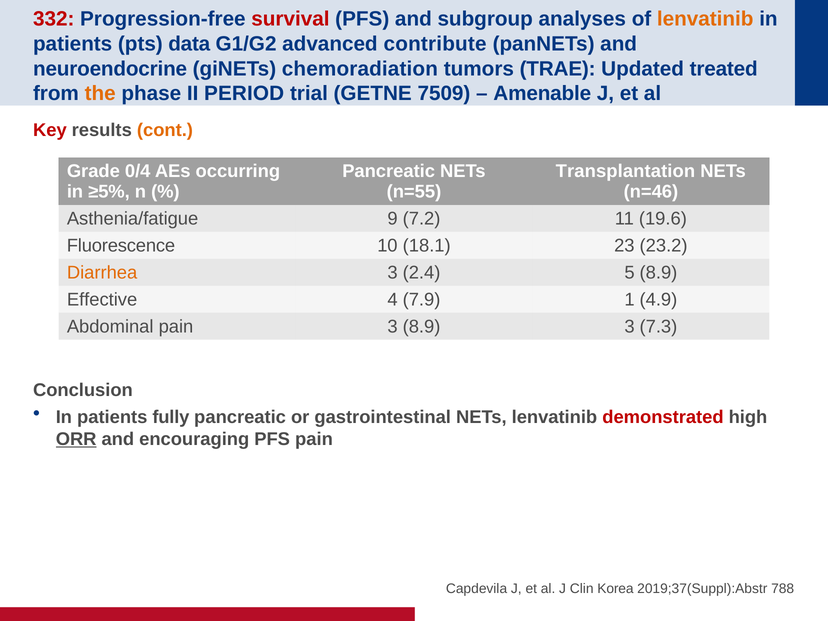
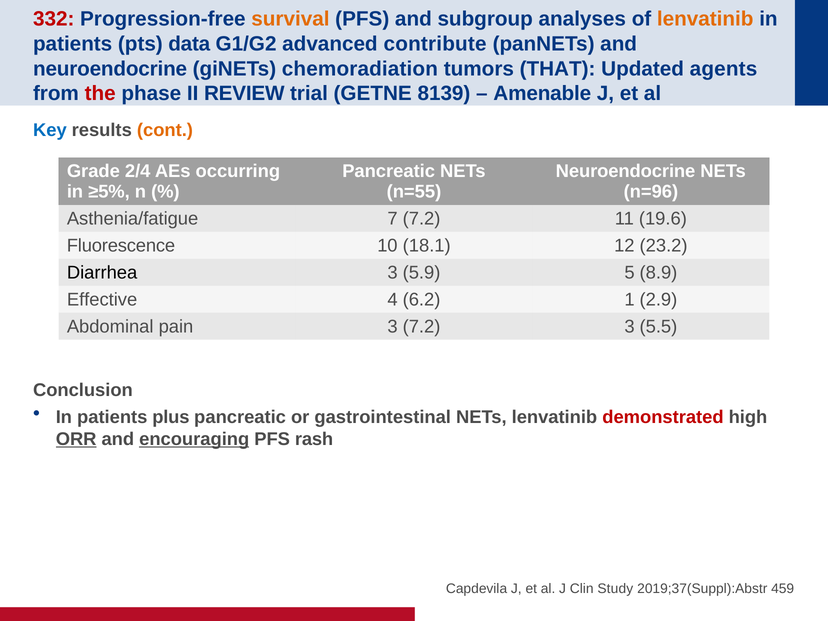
survival colour: red -> orange (290, 19)
TRAE: TRAE -> THAT (558, 69)
treated: treated -> agents (724, 69)
the colour: orange -> red (100, 94)
PERIOD: PERIOD -> REVIEW (244, 94)
7509: 7509 -> 8139 (444, 94)
Key colour: red -> blue (50, 130)
0/4: 0/4 -> 2/4 (138, 171)
Transplantation: Transplantation -> Neuroendocrine (626, 171)
n=46: n=46 -> n=96 (651, 192)
9: 9 -> 7 (393, 219)
23: 23 -> 12 (624, 246)
Diarrhea colour: orange -> black (102, 273)
2.4: 2.4 -> 5.9 (422, 273)
7.9: 7.9 -> 6.2 (422, 300)
4.9: 4.9 -> 2.9 (658, 300)
3 8.9: 8.9 -> 7.2 (422, 327)
7.3: 7.3 -> 5.5 (658, 327)
fully: fully -> plus (171, 417)
encouraging underline: none -> present (194, 439)
PFS pain: pain -> rash (314, 439)
Korea: Korea -> Study (615, 589)
788: 788 -> 459 (783, 589)
